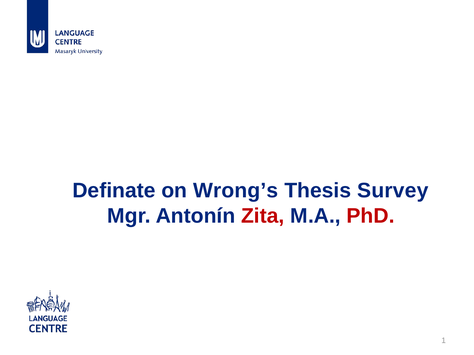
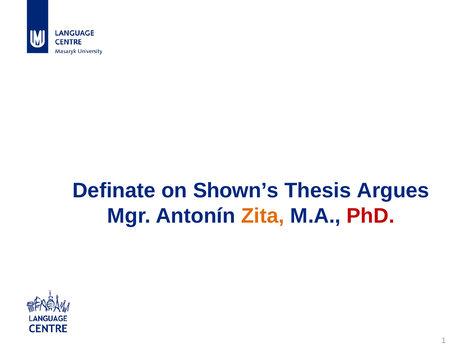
Wrong’s: Wrong’s -> Shown’s (236, 191)
Survey: Survey -> Argues (393, 191)
Zita colour: red -> orange (263, 216)
